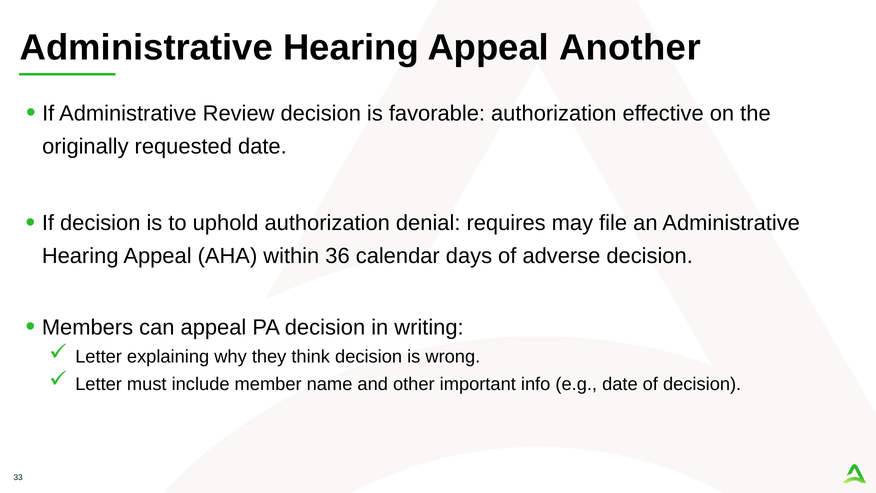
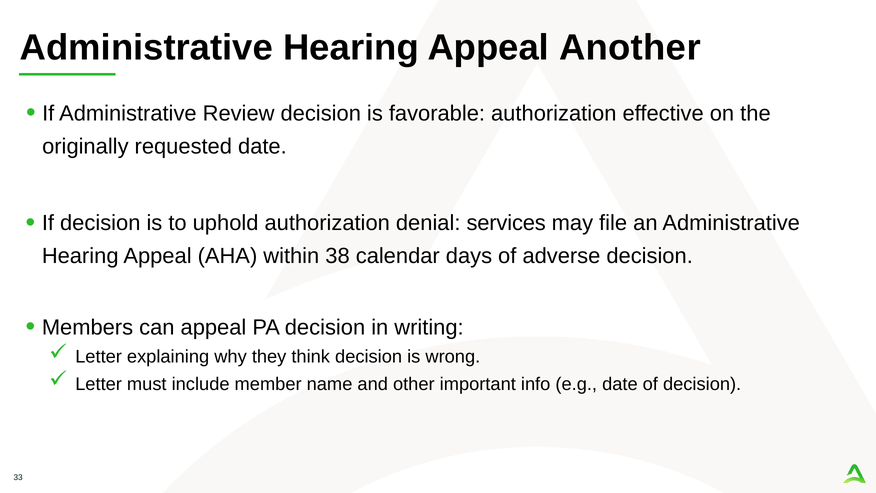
requires: requires -> services (506, 223)
36: 36 -> 38 (338, 256)
